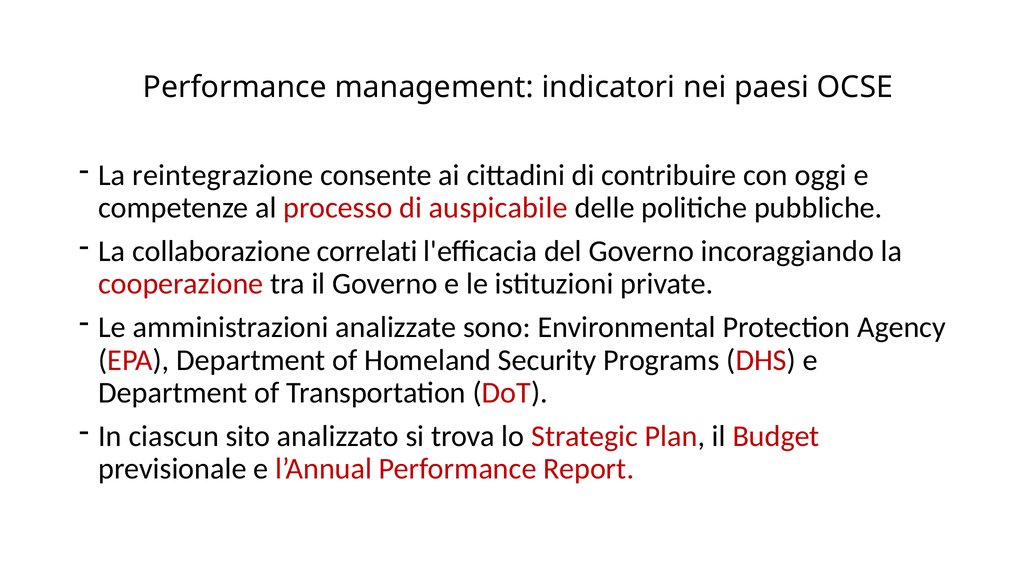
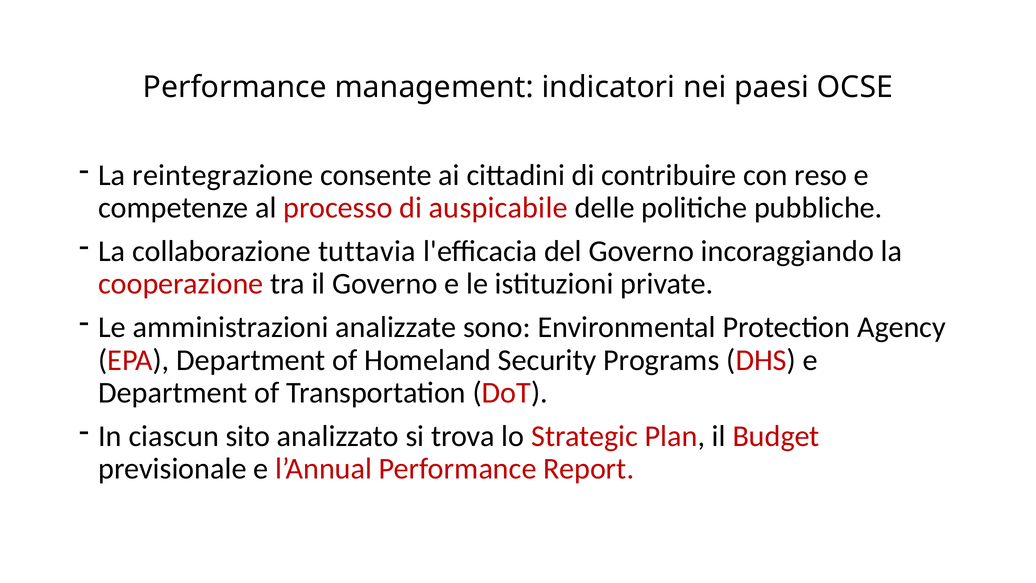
oggi: oggi -> reso (821, 175)
correlati: correlati -> tuttavia (367, 251)
